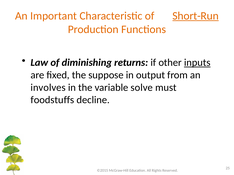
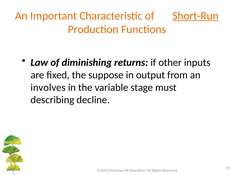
inputs underline: present -> none (197, 63)
solve: solve -> stage (142, 88)
foodstuffs: foodstuffs -> describing (52, 100)
